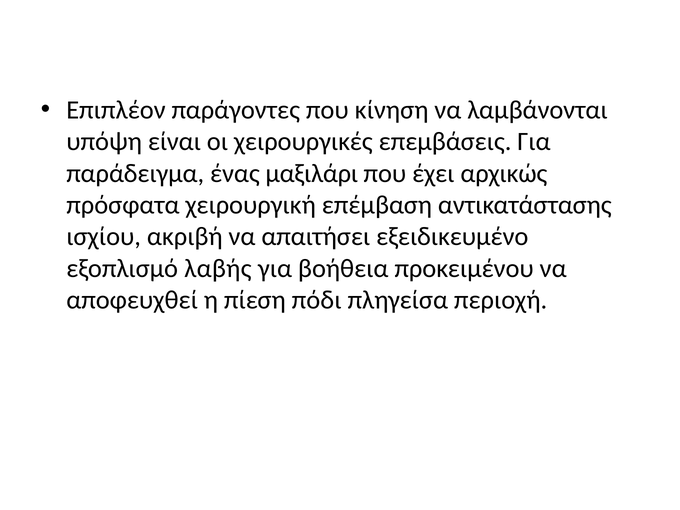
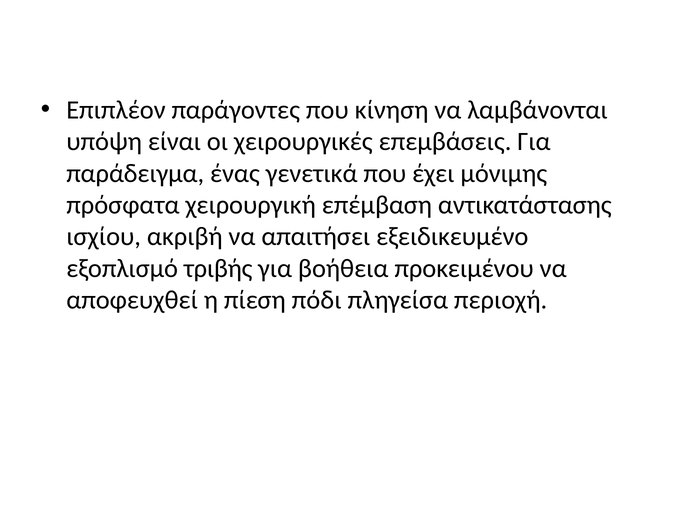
μαξιλάρι: μαξιλάρι -> γενετικά (312, 173)
αρχικώς: αρχικώς -> μόνιμης (504, 173)
λαβής: λαβής -> τριβής (218, 268)
